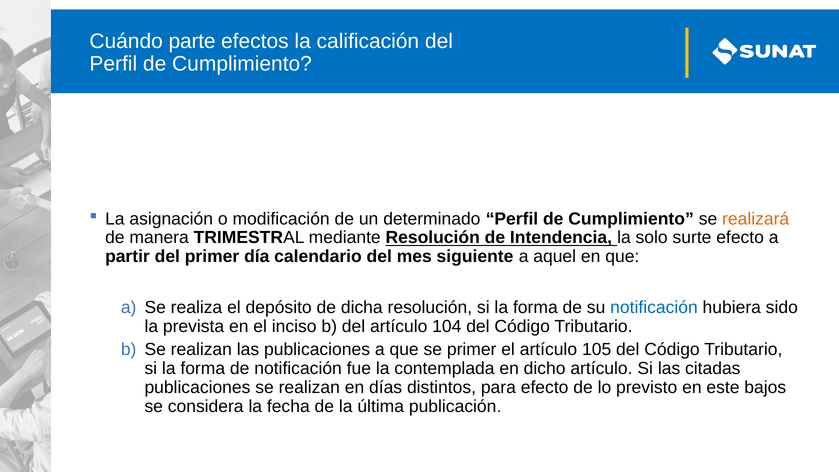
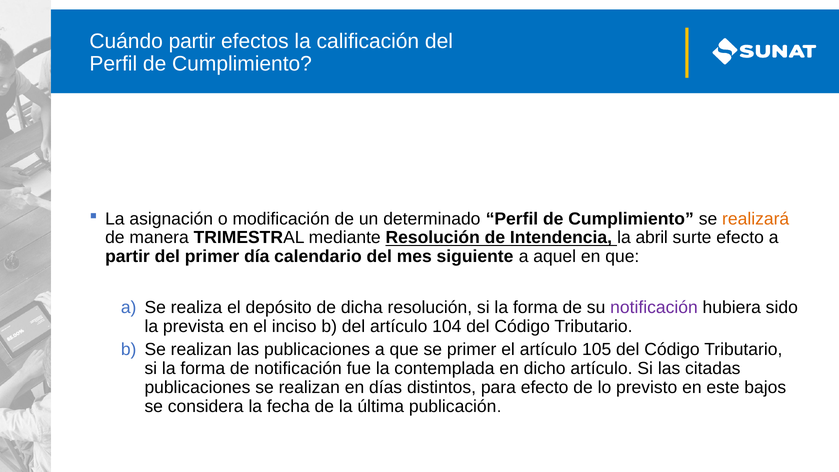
Cuándo parte: parte -> partir (192, 41)
solo: solo -> abril (652, 238)
notificación colour: blue -> purple (654, 307)
